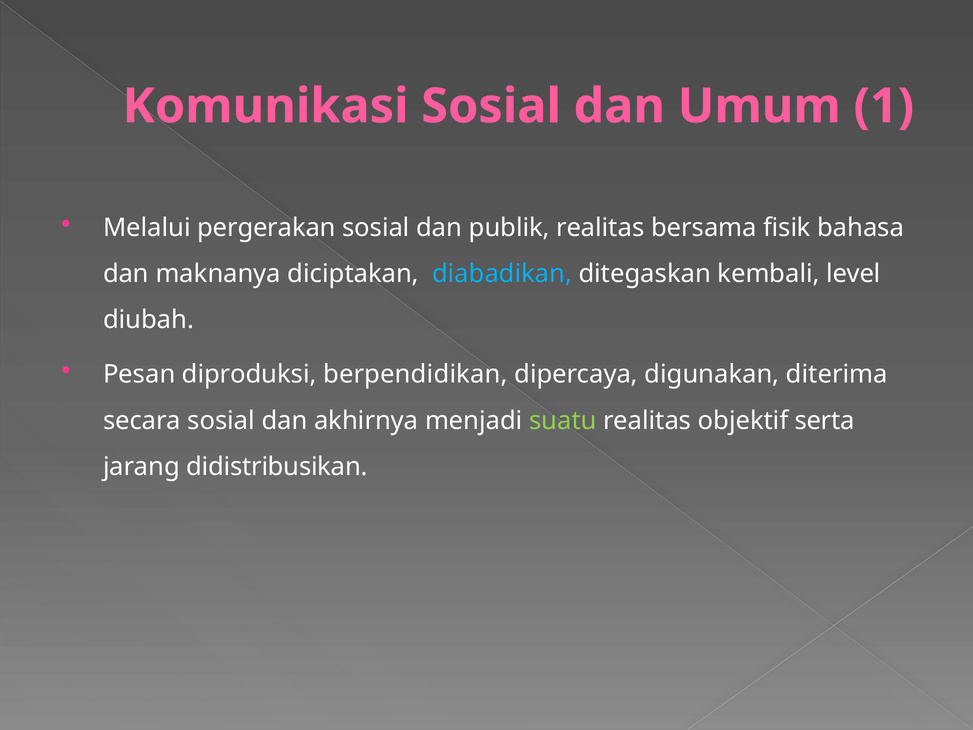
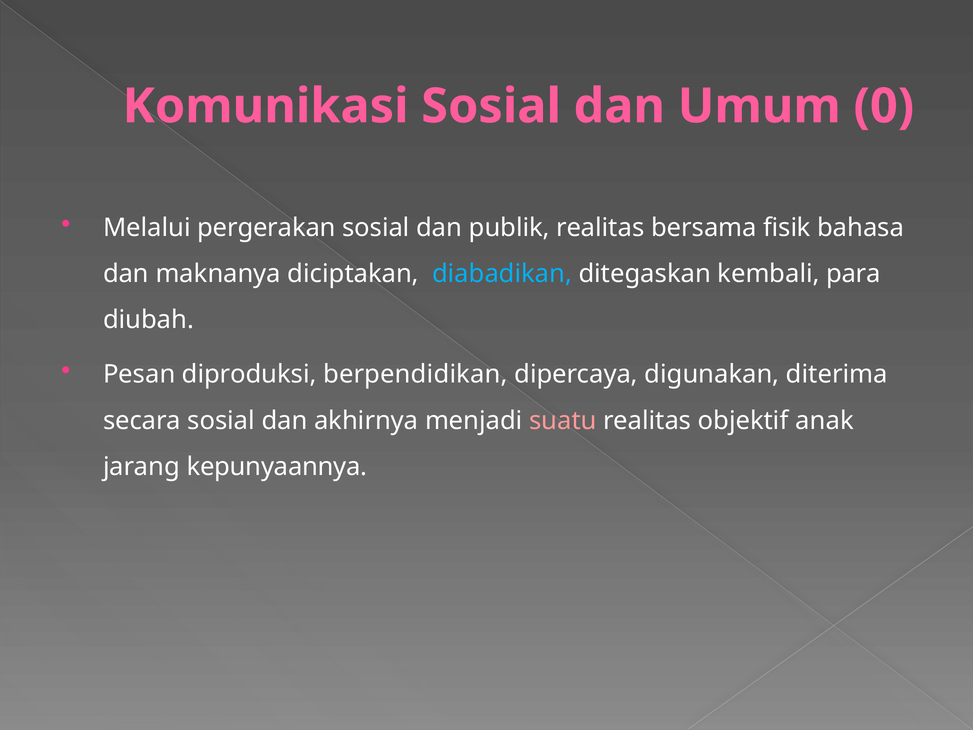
1: 1 -> 0 (884, 106)
level: level -> para (853, 274)
suatu colour: light green -> pink (563, 420)
serta: serta -> anak (825, 420)
didistribusikan: didistribusikan -> kepunyaannya (277, 467)
